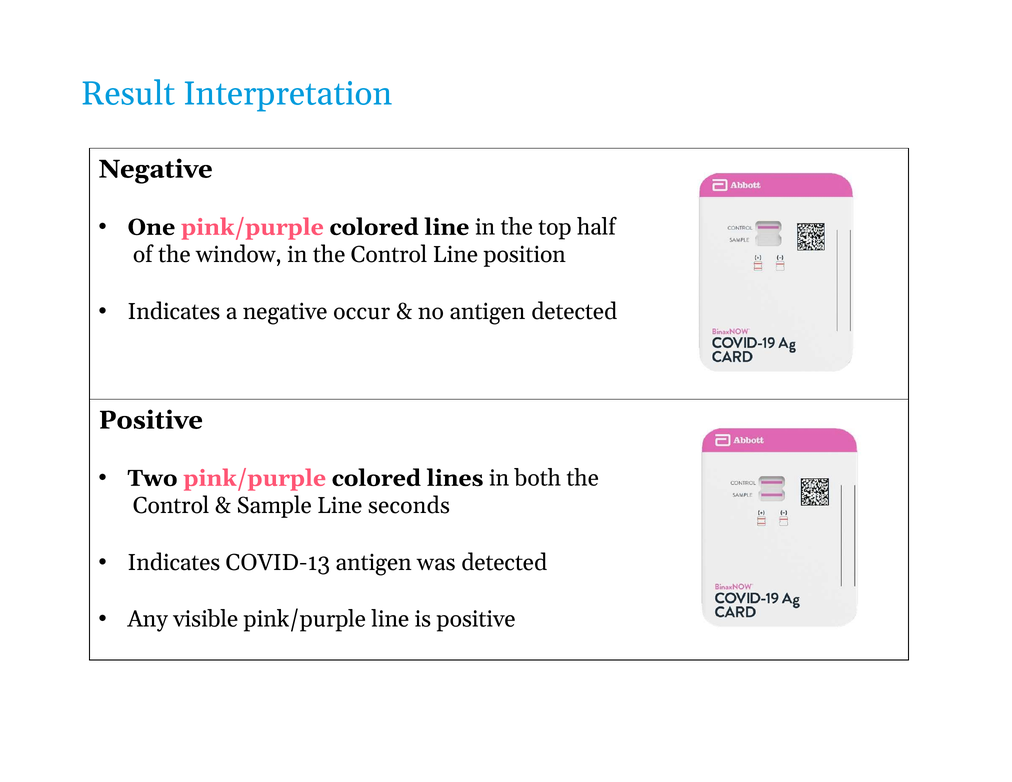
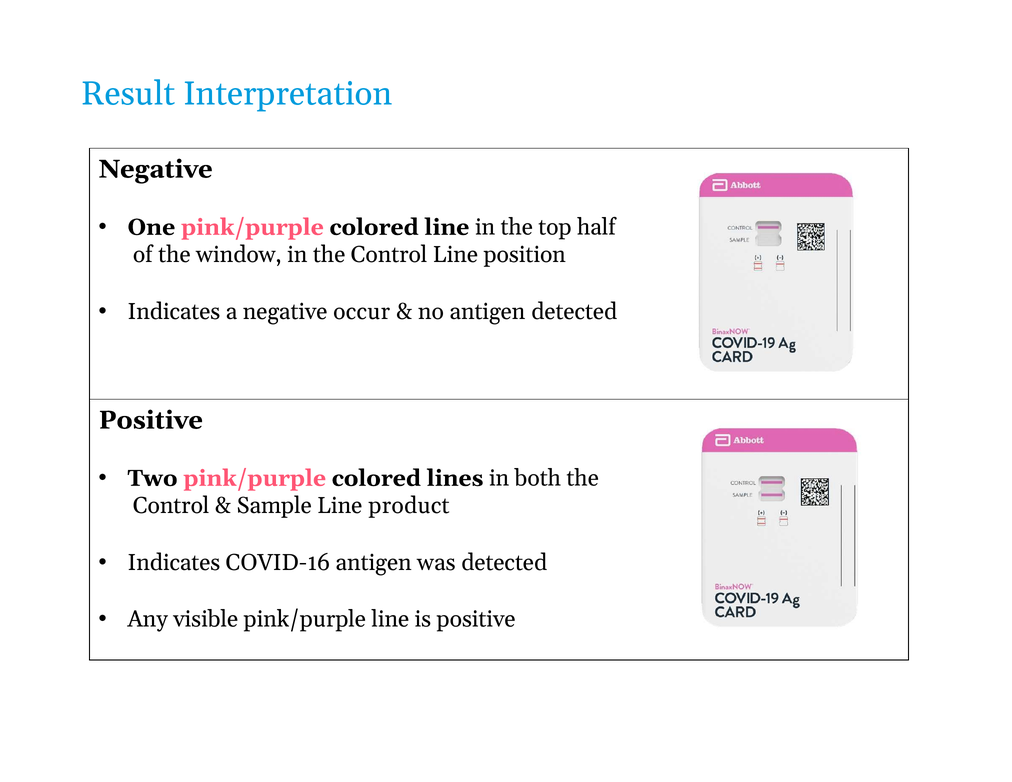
seconds: seconds -> product (409, 506)
COVID-13: COVID-13 -> COVID-16 (278, 563)
